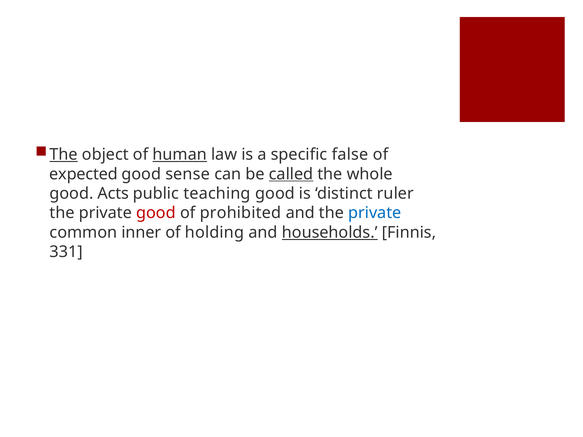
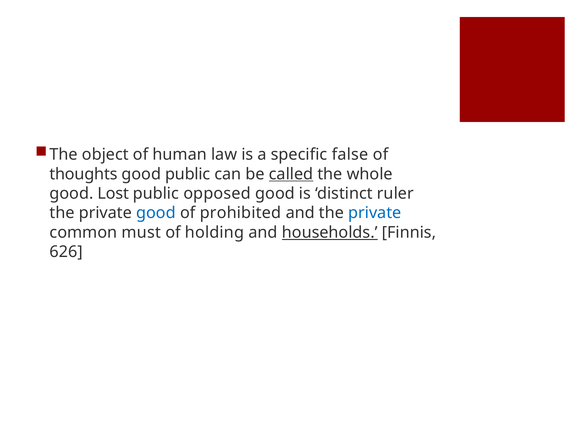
The underline: present -> none (64, 155)
human underline: present -> none (180, 155)
expected: expected -> thoughts (84, 174)
good sense: sense -> public (188, 174)
Acts: Acts -> Lost (113, 194)
teaching: teaching -> opposed (217, 194)
good colour: red -> blue (156, 213)
inner: inner -> must (141, 233)
331: 331 -> 626 (66, 252)
